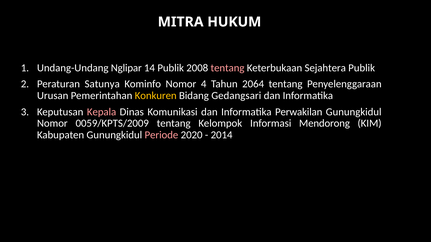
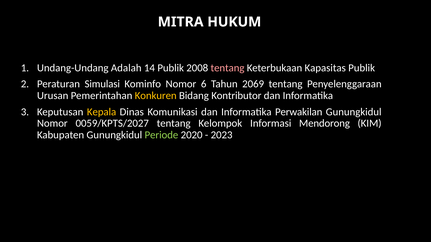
Nglipar: Nglipar -> Adalah (126, 68)
Sejahtera: Sejahtera -> Kapasitas (325, 68)
Satunya: Satunya -> Simulasi (102, 84)
4: 4 -> 6 (204, 84)
2064: 2064 -> 2069 (253, 84)
Gedangsari: Gedangsari -> Kontributor (236, 96)
Kepala colour: pink -> yellow (102, 112)
0059/KPTS/2009: 0059/KPTS/2009 -> 0059/KPTS/2027 (112, 124)
Periode colour: pink -> light green (161, 135)
2014: 2014 -> 2023 (222, 135)
